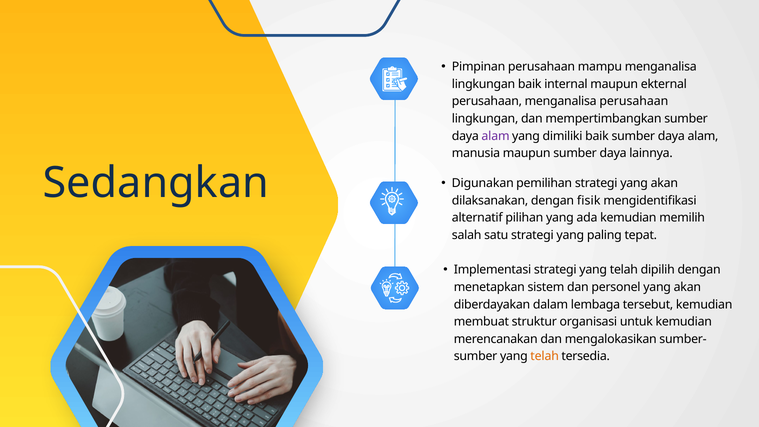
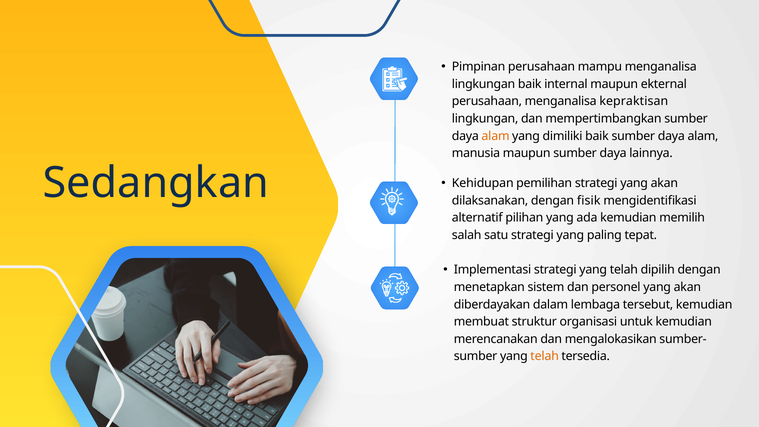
menganalisa perusahaan: perusahaan -> kepraktisan (634, 101)
alam colour: purple -> orange (496, 136)
Digunakan: Digunakan -> Kehidupan (483, 183)
